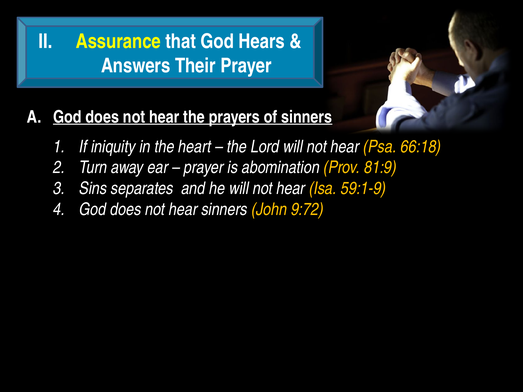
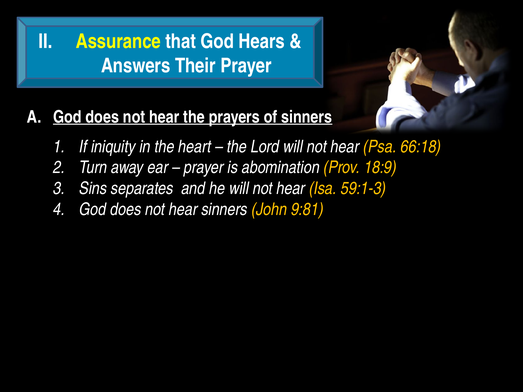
81:9: 81:9 -> 18:9 (380, 168)
59:1-9: 59:1-9 -> 59:1-3 (363, 189)
9:72: 9:72 -> 9:81 (307, 210)
